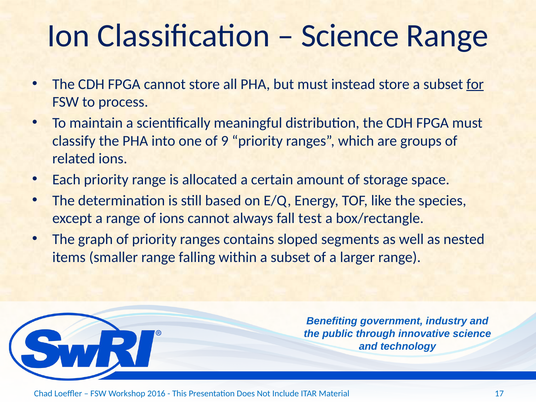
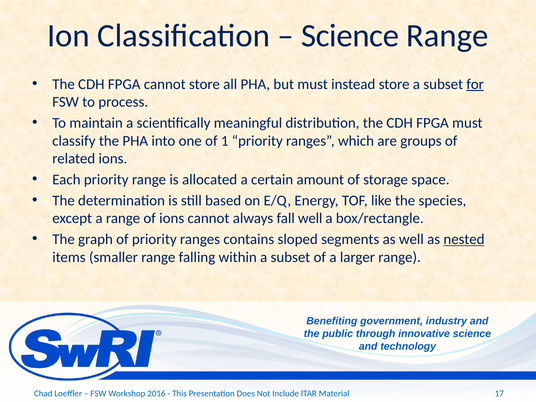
9: 9 -> 1 (225, 141)
fall test: test -> well (310, 218)
nested underline: none -> present (464, 239)
